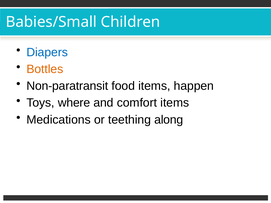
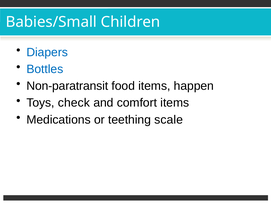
Bottles colour: orange -> blue (45, 69)
where: where -> check (74, 103)
along: along -> scale (169, 120)
